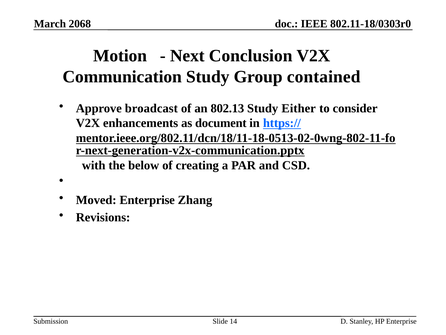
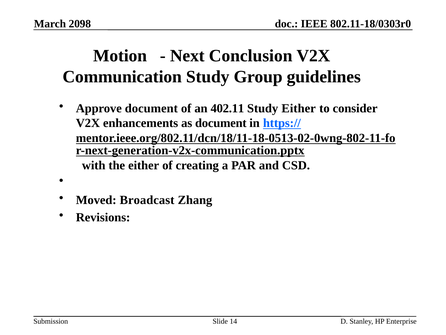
2068: 2068 -> 2098 (80, 24)
contained: contained -> guidelines (324, 77)
Approve broadcast: broadcast -> document (151, 108)
802.13: 802.13 -> 402.11 (227, 108)
the below: below -> either (144, 165)
Moved Enterprise: Enterprise -> Broadcast (147, 200)
